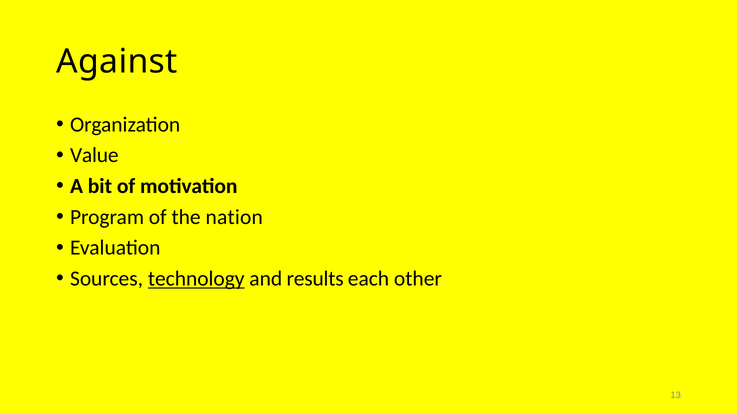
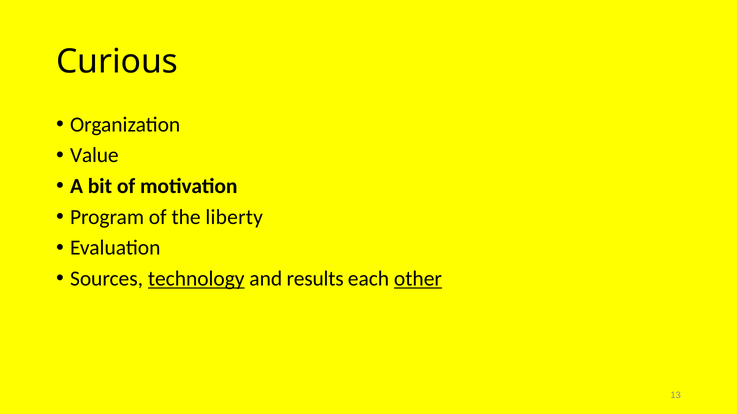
Against: Against -> Curious (117, 62)
nation: nation -> liberty (234, 217)
other underline: none -> present (418, 279)
